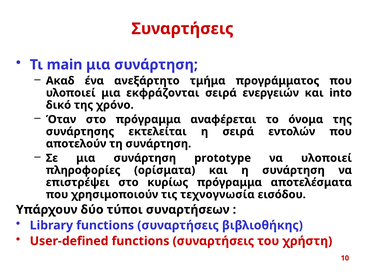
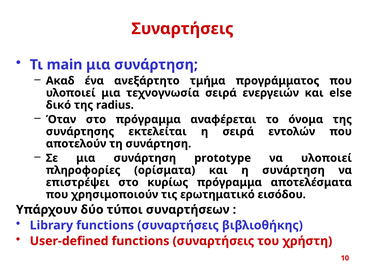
εκφράζονται: εκφράζονται -> τεχνογνωσία (163, 93)
into: into -> else (341, 93)
χρόνο: χρόνο -> radius (115, 105)
τεχνογνωσία: τεχνογνωσία -> ερωτηματικό (217, 195)
